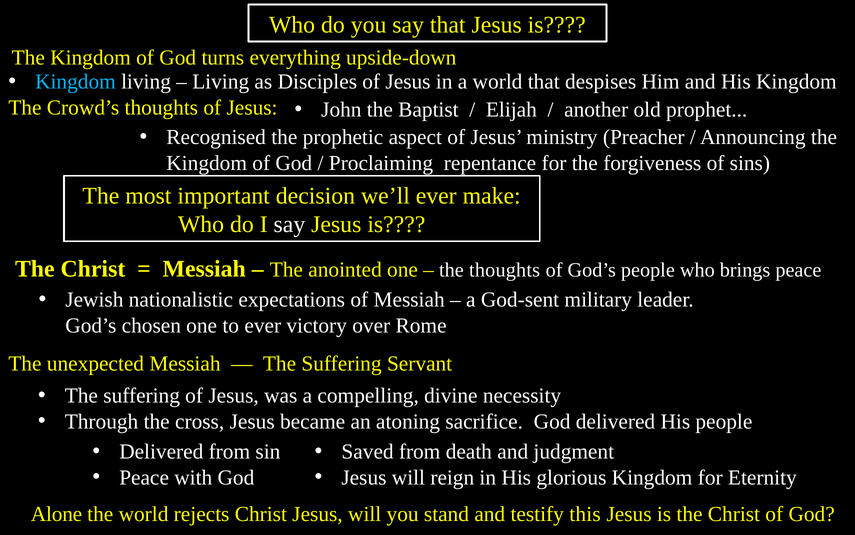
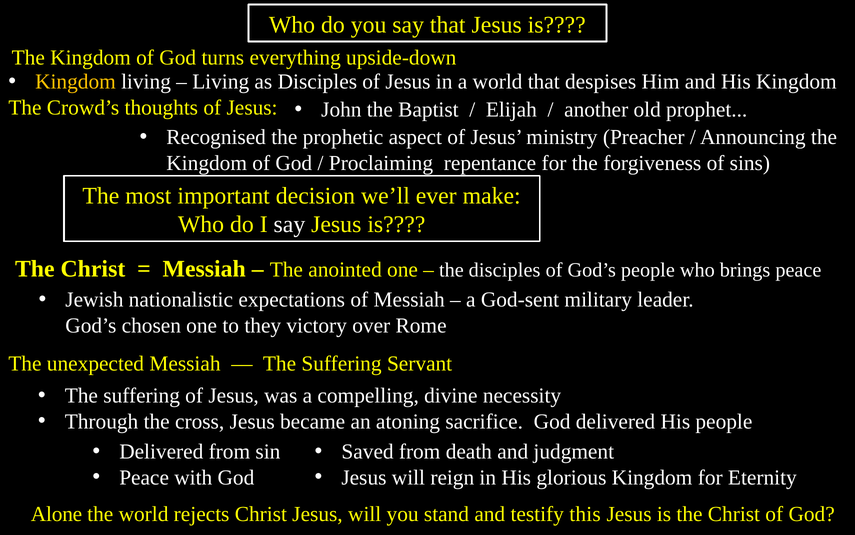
Kingdom colour: light blue -> yellow (75, 82)
the thoughts: thoughts -> disciples (505, 270)
to ever: ever -> they (263, 325)
